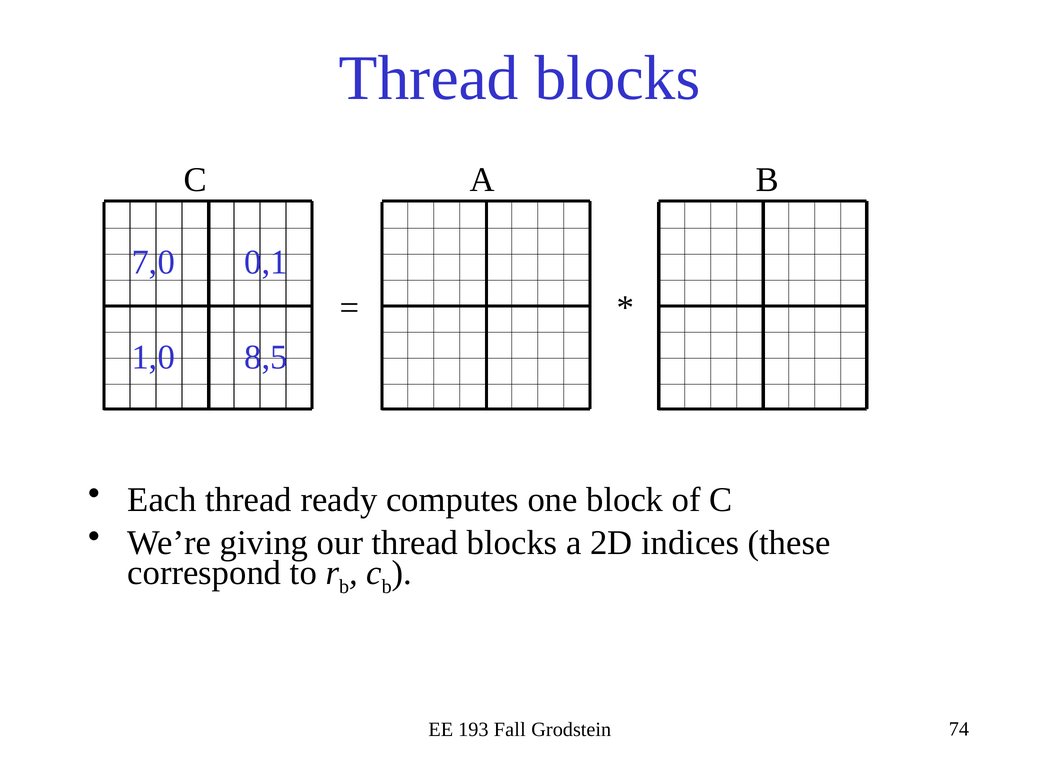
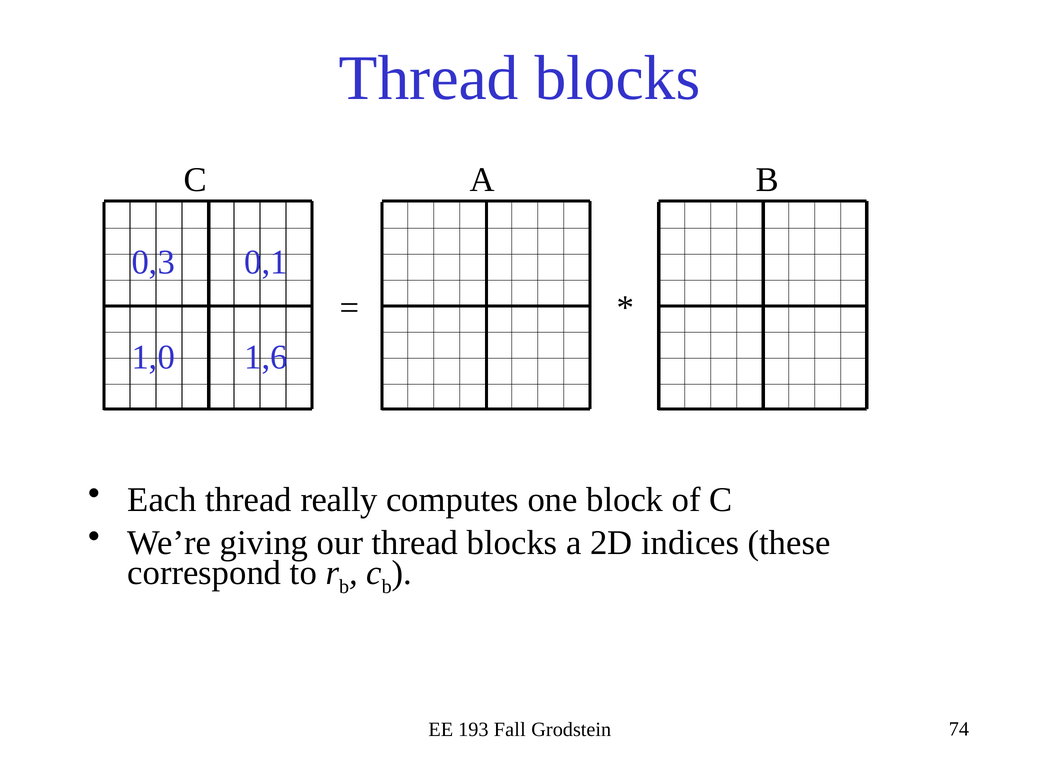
7,0: 7,0 -> 0,3 (153, 262)
8,5: 8,5 -> 1,6 (266, 357)
ready: ready -> really (339, 500)
